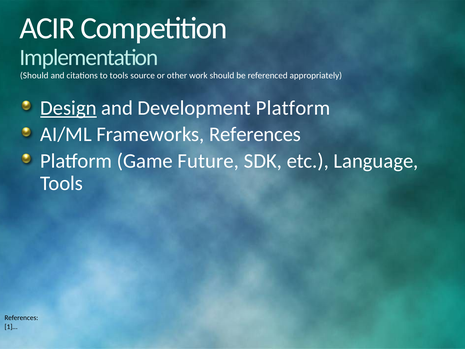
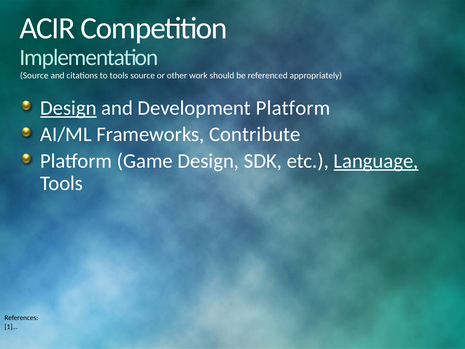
Should: Should -> Source (34, 75)
Frameworks References: References -> Contribute (255, 134)
Game Future: Future -> Design (208, 161)
Language underline: none -> present (376, 161)
